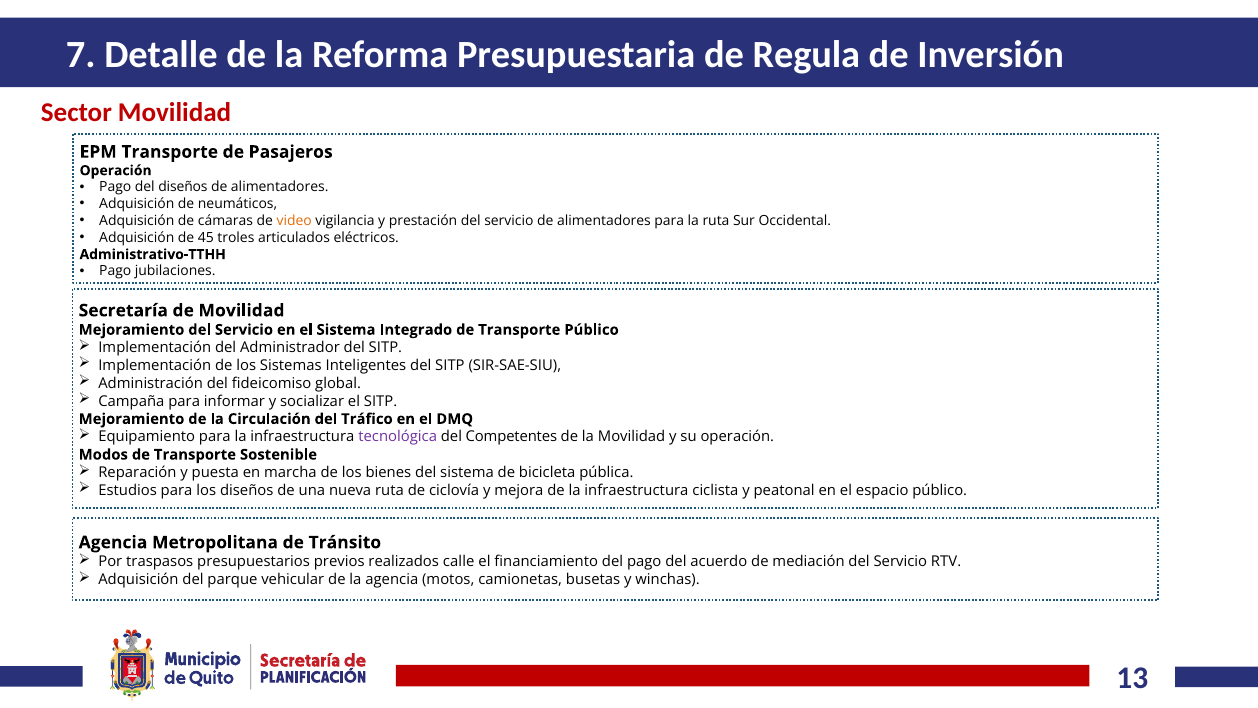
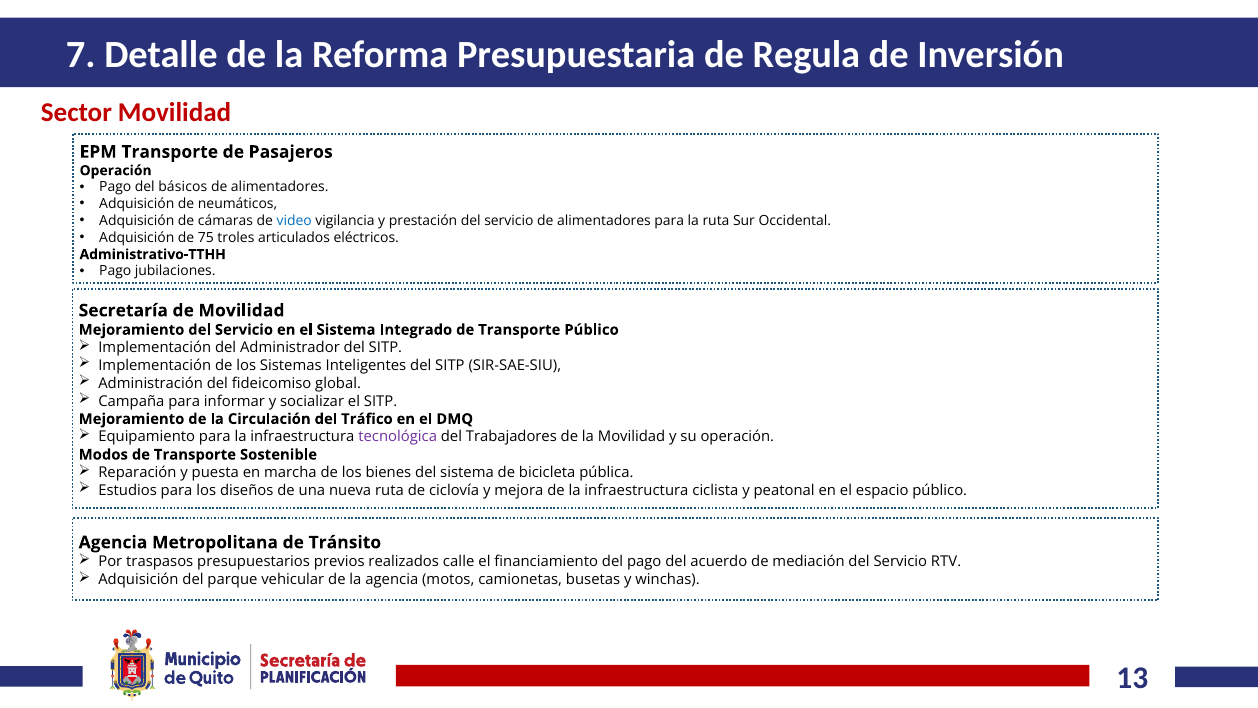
del diseños: diseños -> básicos (183, 187)
video colour: orange -> blue (294, 221)
45: 45 -> 75 (206, 238)
Competentes: Competentes -> Trabajadores (511, 437)
